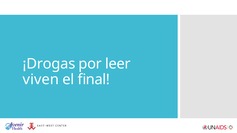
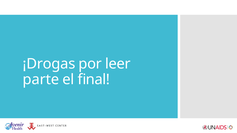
viven: viven -> parte (41, 80)
